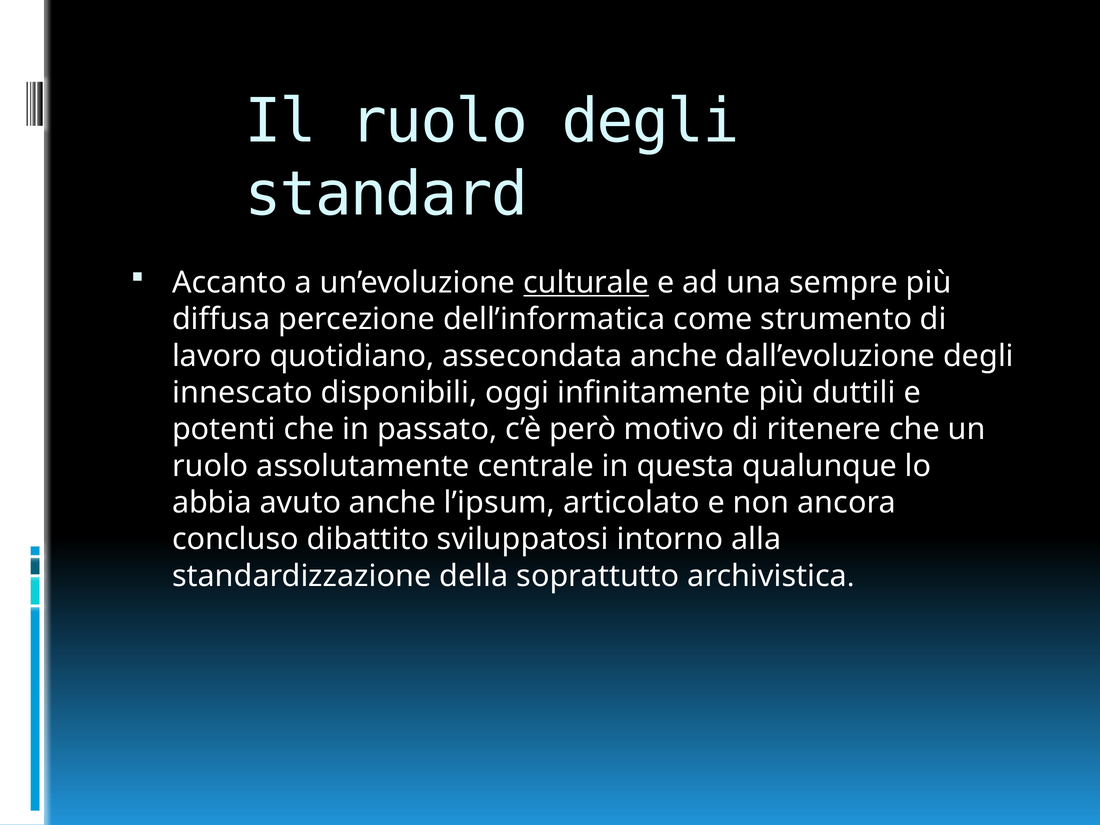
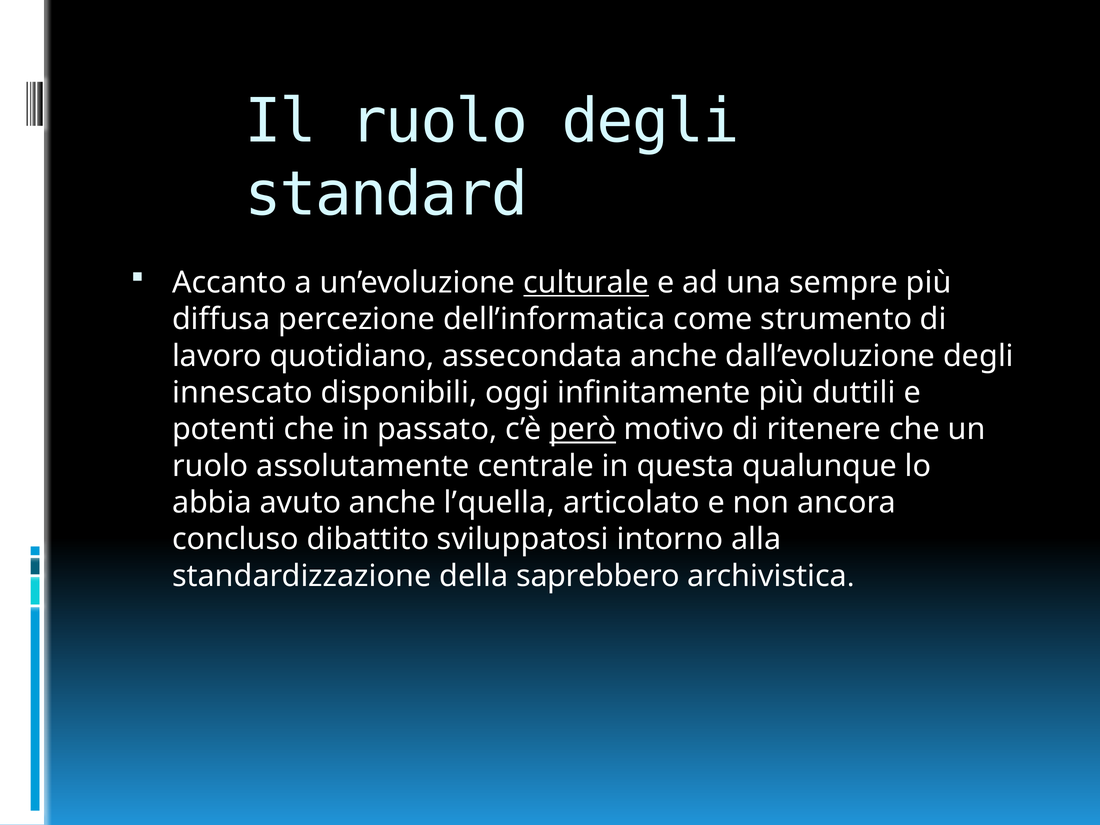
però underline: none -> present (583, 429)
l’ipsum: l’ipsum -> l’quella (499, 503)
soprattutto: soprattutto -> saprebbero (598, 576)
